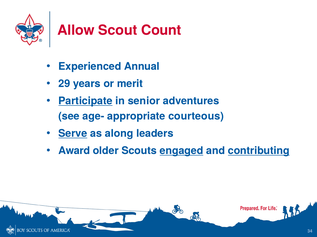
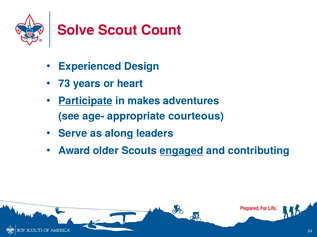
Allow: Allow -> Solve (76, 30)
Annual: Annual -> Design (142, 67)
29: 29 -> 73 (64, 84)
merit: merit -> heart (130, 84)
senior: senior -> makes (144, 101)
Serve underline: present -> none (73, 134)
contributing underline: present -> none (259, 151)
